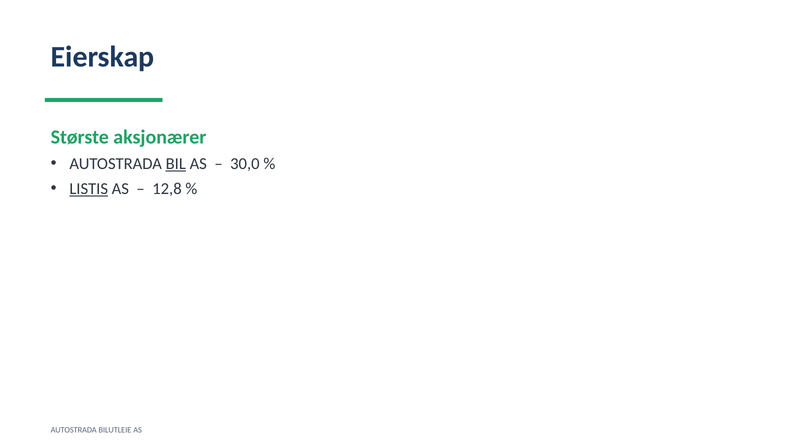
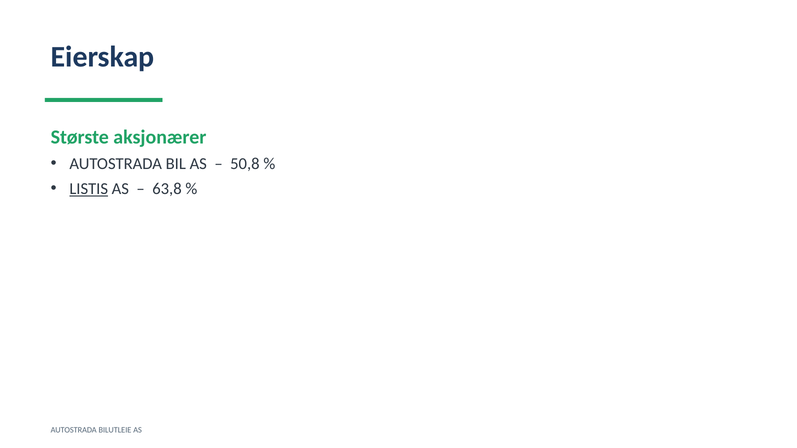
BIL underline: present -> none (176, 164)
30,0: 30,0 -> 50,8 (245, 164)
12,8: 12,8 -> 63,8 (167, 189)
